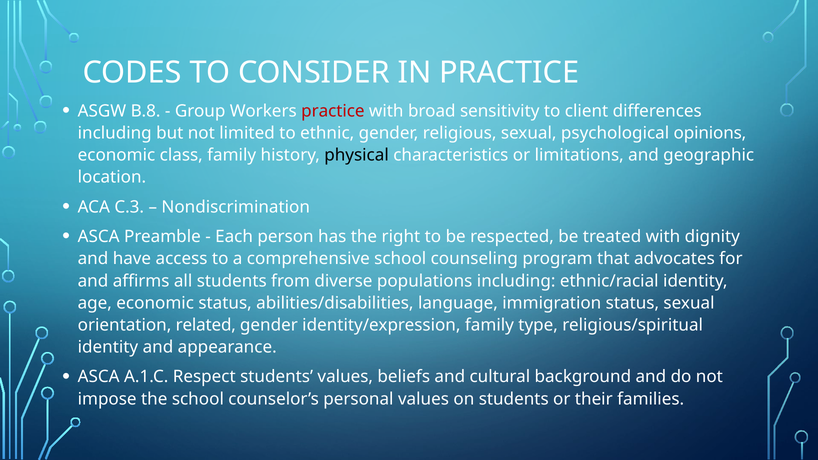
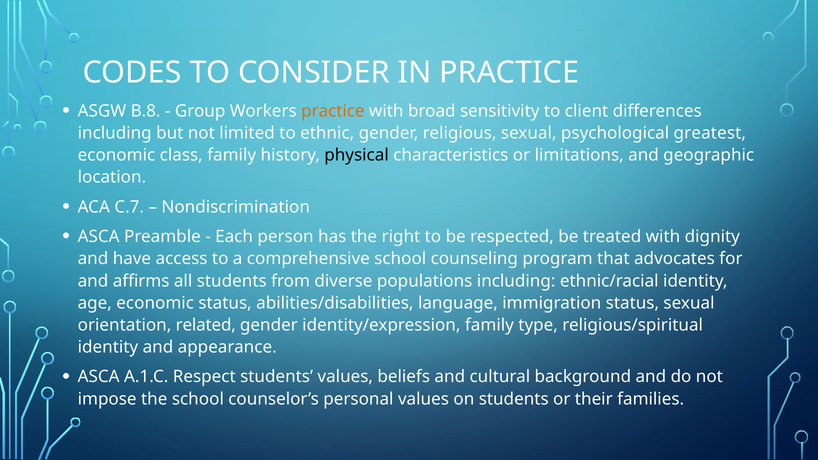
practice colour: red -> orange (333, 111)
opinions: opinions -> greatest (710, 133)
C.3: C.3 -> C.7 (129, 207)
